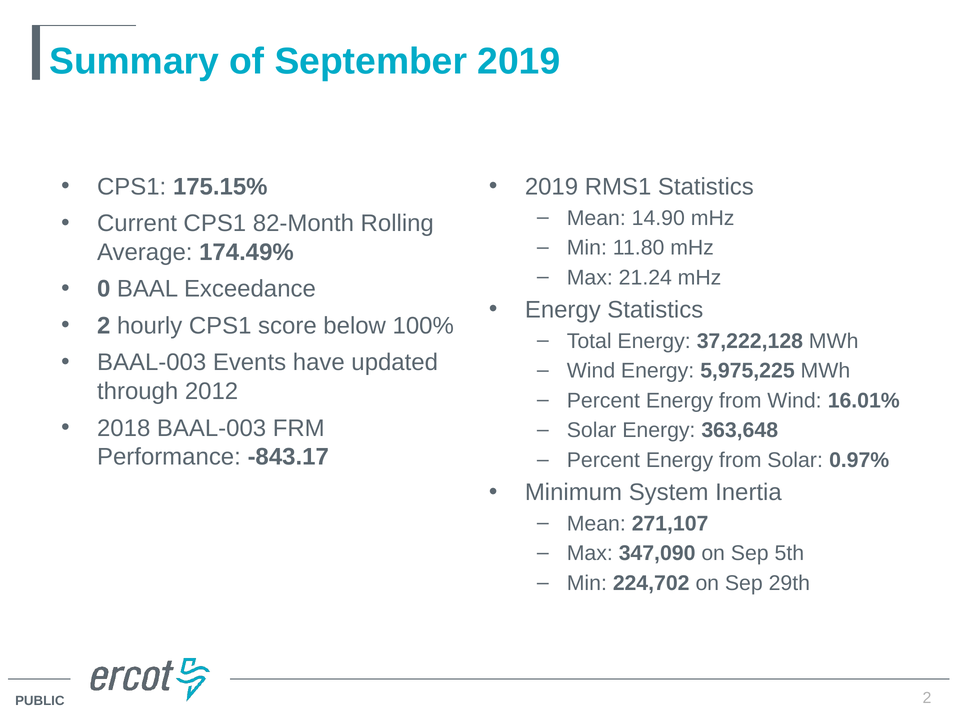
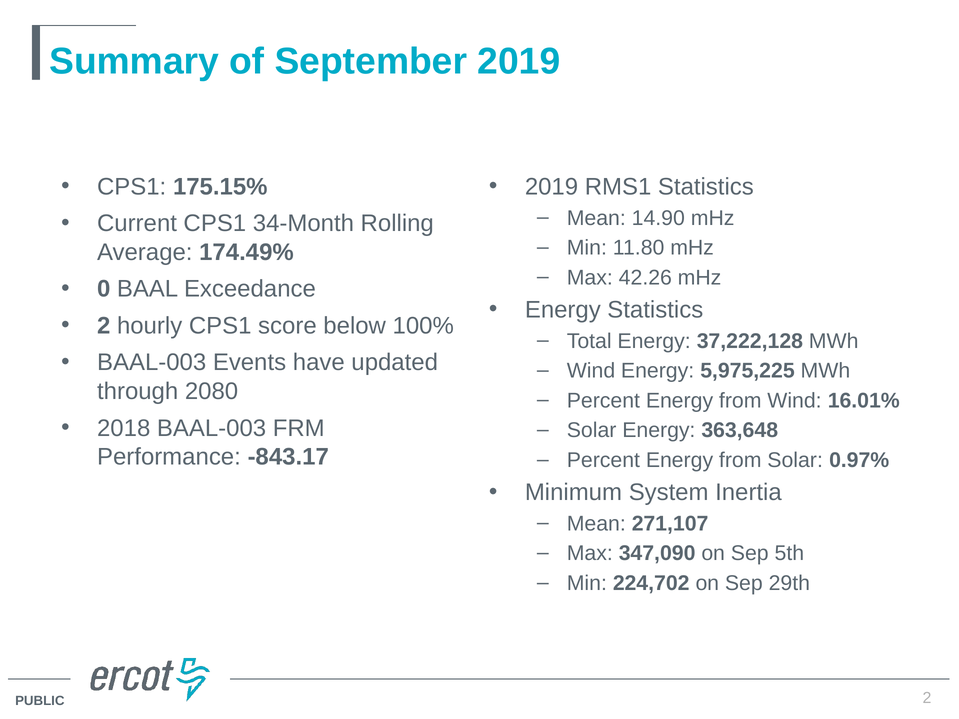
82-Month: 82-Month -> 34-Month (303, 224)
21.24: 21.24 -> 42.26 (645, 278)
2012: 2012 -> 2080 (212, 391)
